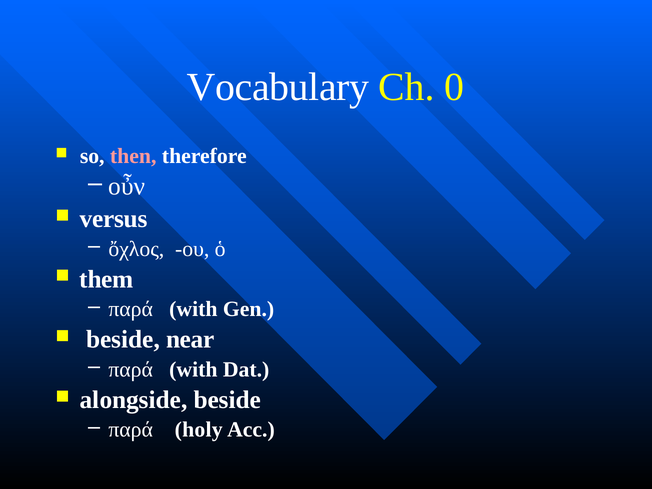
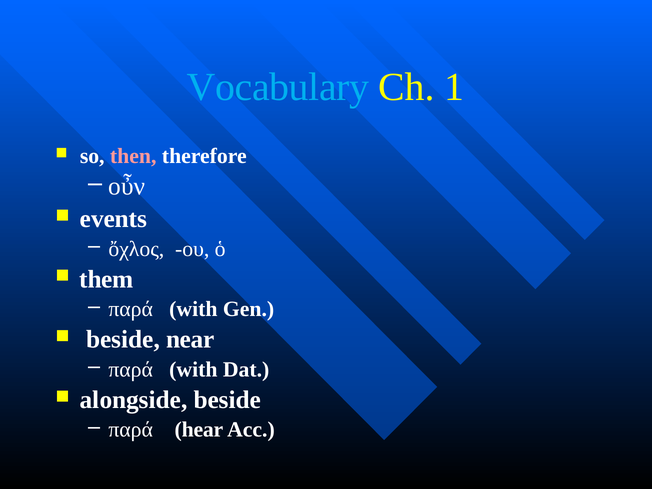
Vocabulary colour: white -> light blue (278, 87)
0: 0 -> 1 (454, 87)
versus: versus -> events (113, 219)
holy: holy -> hear (199, 430)
